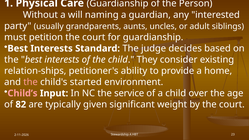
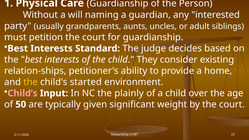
the colour: pink -> yellow (31, 82)
service: service -> plainly (129, 93)
82: 82 -> 50 (21, 105)
